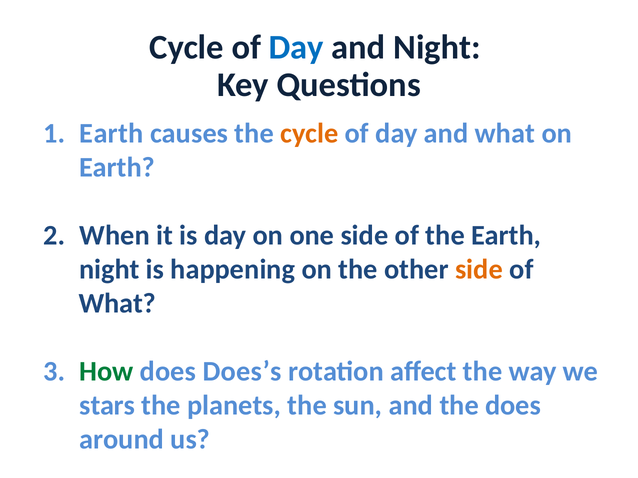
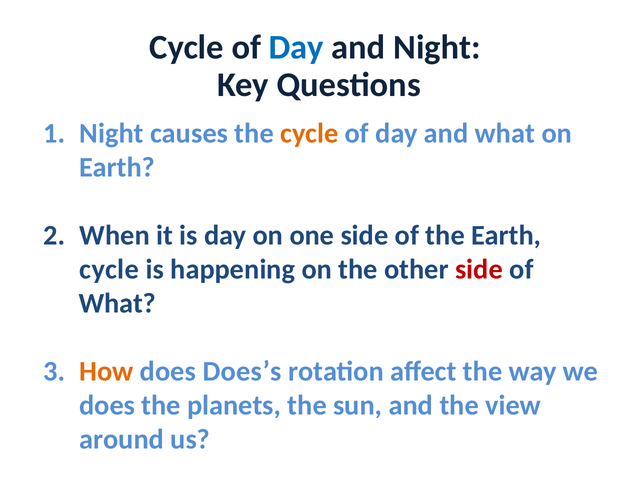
Earth: Earth -> Night (112, 134)
night: night -> cycle (109, 270)
side colour: orange -> red (479, 270)
How colour: green -> orange (106, 372)
stars: stars -> does (107, 406)
the does: does -> view (513, 406)
